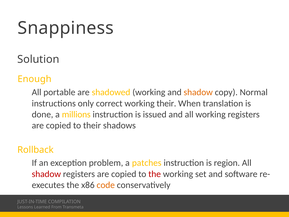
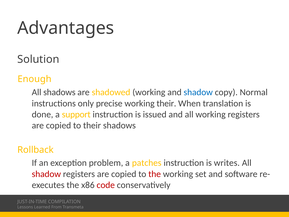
Snappiness: Snappiness -> Advantages (66, 28)
All portable: portable -> shadows (59, 92)
shadow colour: orange -> blue (198, 92)
correct: correct -> precise (109, 103)
millions: millions -> support (76, 114)
region: region -> writes (227, 163)
code colour: orange -> red (106, 185)
